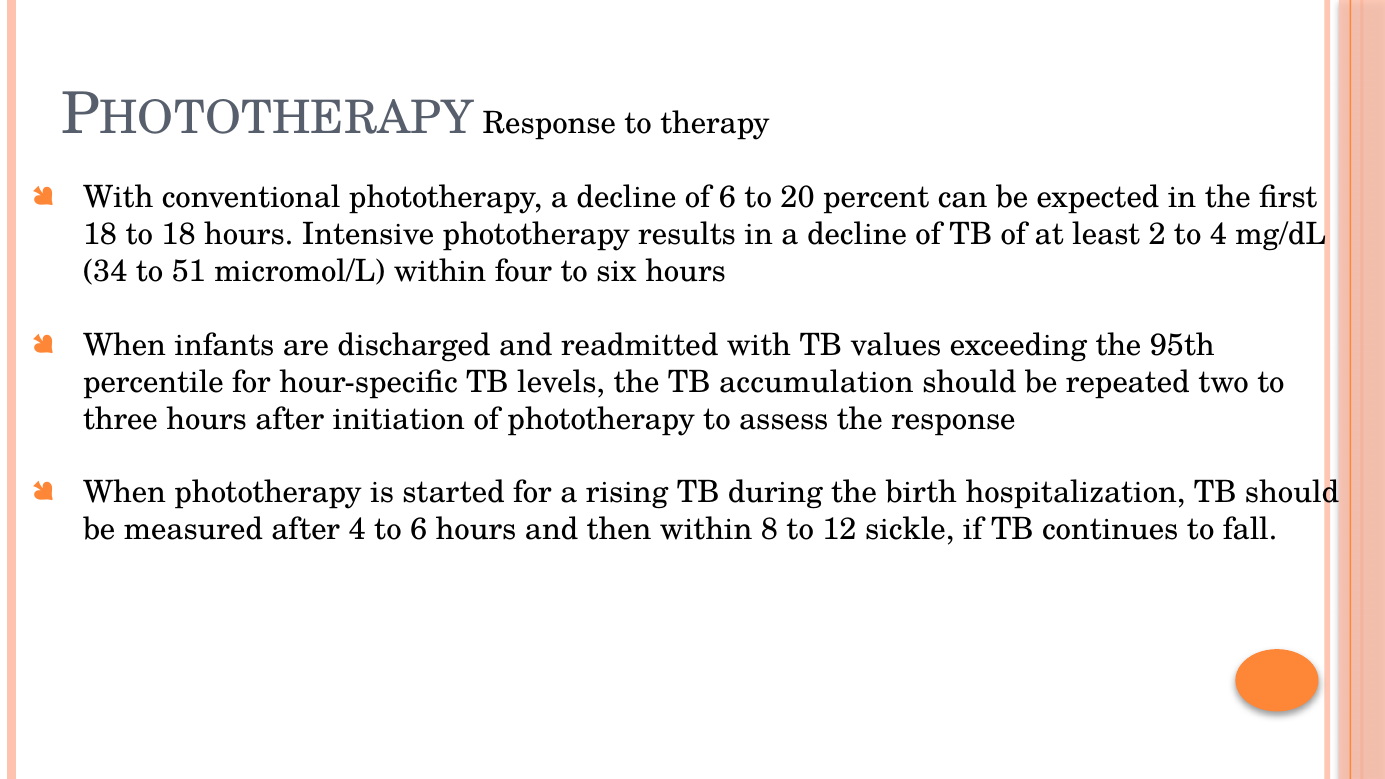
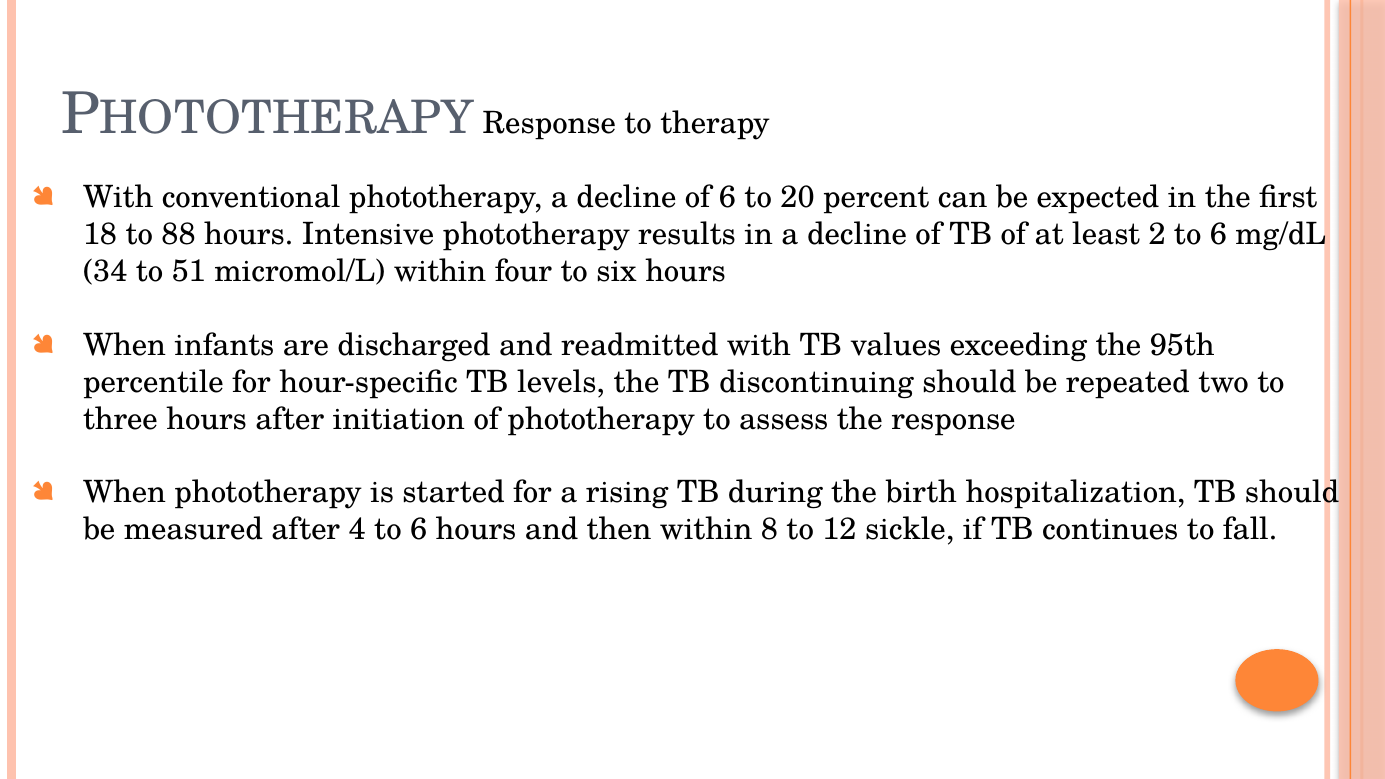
to 18: 18 -> 88 (179, 234)
2 to 4: 4 -> 6 (1218, 234)
accumulation: accumulation -> discontinuing (816, 382)
